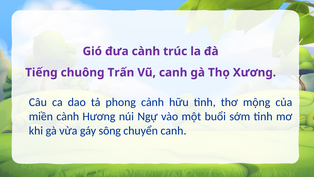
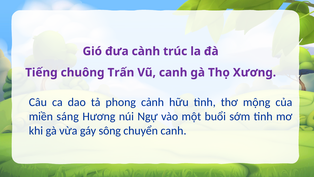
miền cành: cành -> sáng (68, 116)
